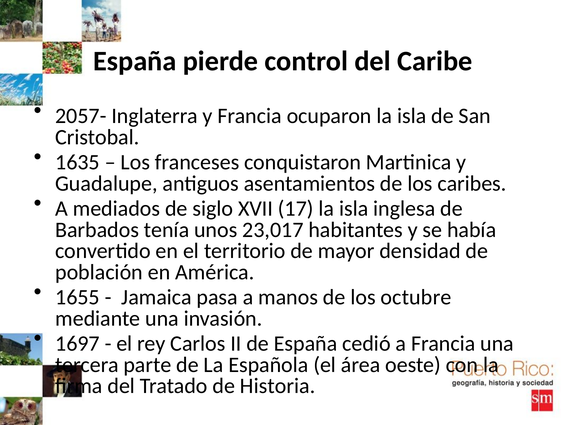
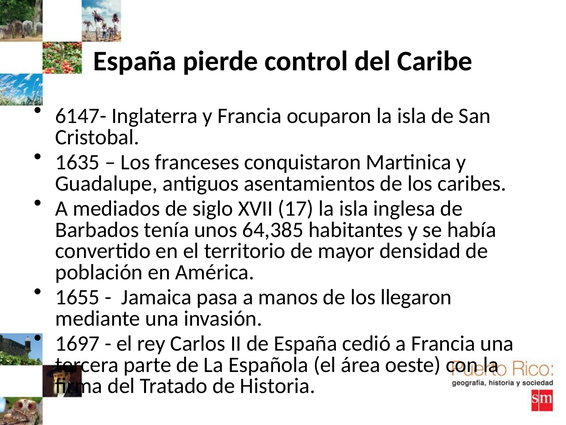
2057-: 2057- -> 6147- (81, 116)
23,017: 23,017 -> 64,385 (273, 230)
octubre: octubre -> llegaron (416, 297)
